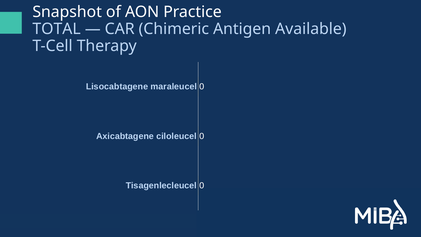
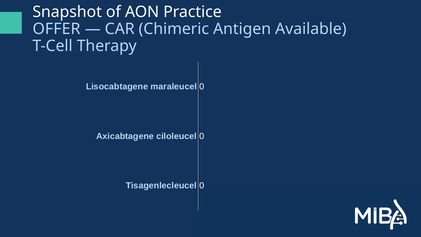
TOTAL: TOTAL -> OFFER (56, 29)
